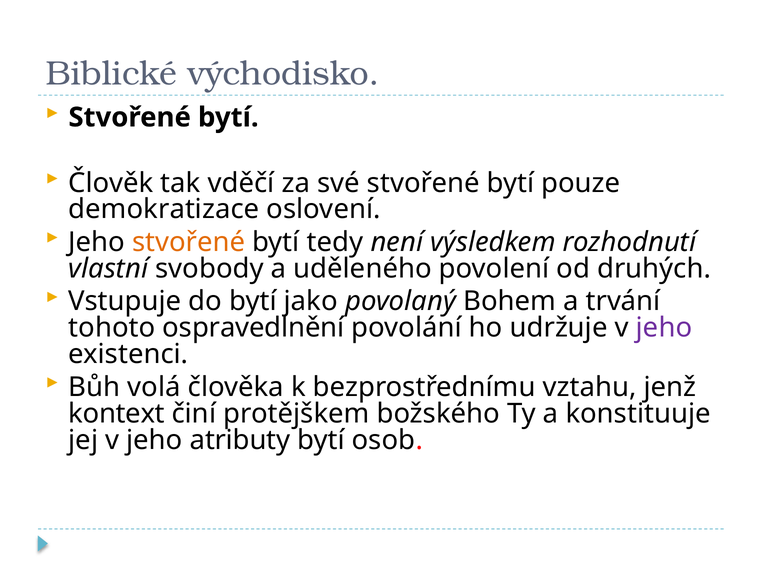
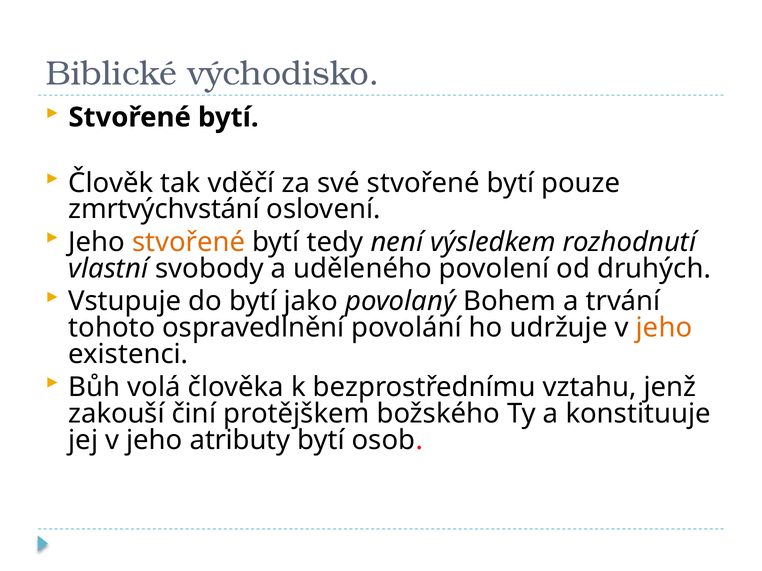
demokratizace: demokratizace -> zmrtvýchvstání (164, 210)
jeho colour: purple -> orange (664, 328)
kontext: kontext -> zakouší (117, 414)
